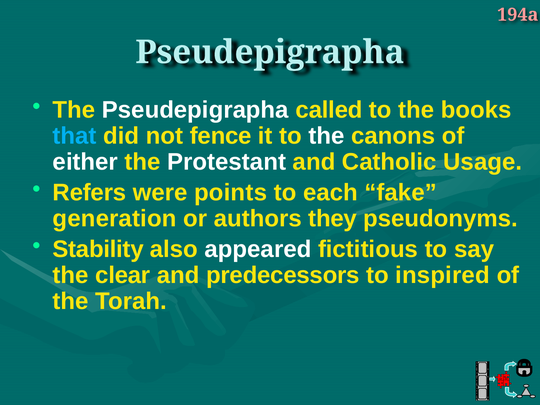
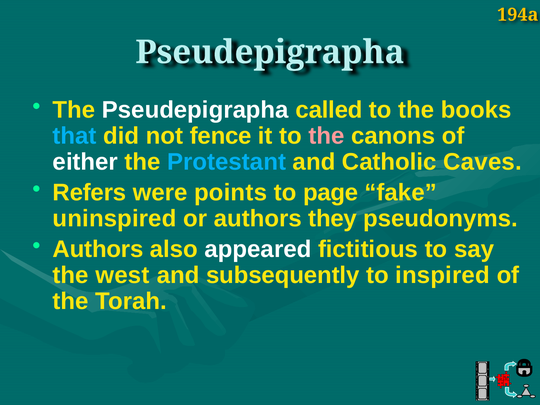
194a colour: pink -> yellow (518, 15)
the colour: white -> pink (326, 136)
Protestant colour: white -> light blue (227, 162)
Usage: Usage -> Caves (483, 162)
each: each -> page (331, 193)
generation: generation -> uninspired (115, 219)
Stability: Stability -> Authors (98, 249)
clear: clear -> west (123, 275)
predecessors: predecessors -> subsequently (283, 275)
